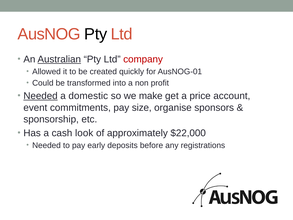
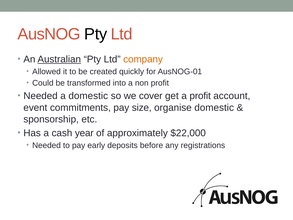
company colour: red -> orange (143, 59)
Needed underline: present -> none (41, 96)
make: make -> cover (151, 96)
a price: price -> profit (200, 96)
organise sponsors: sponsors -> domestic (214, 107)
look: look -> year (84, 133)
